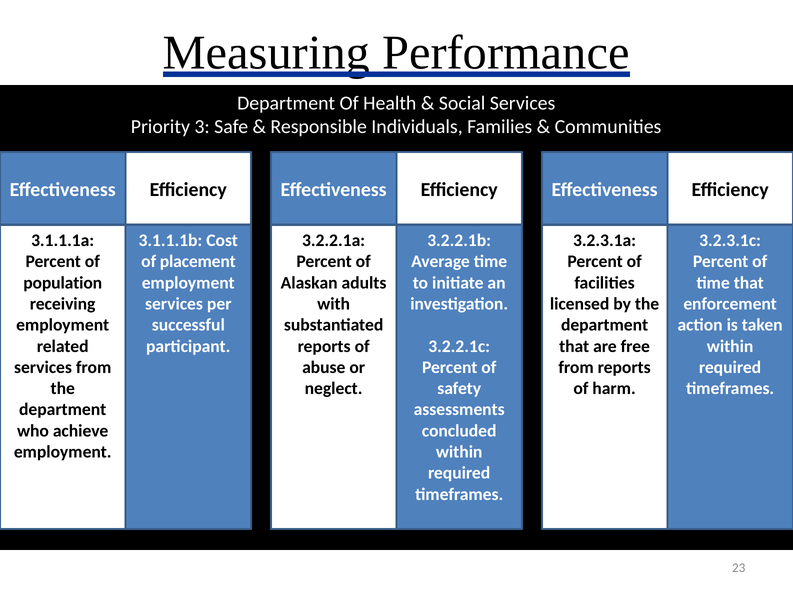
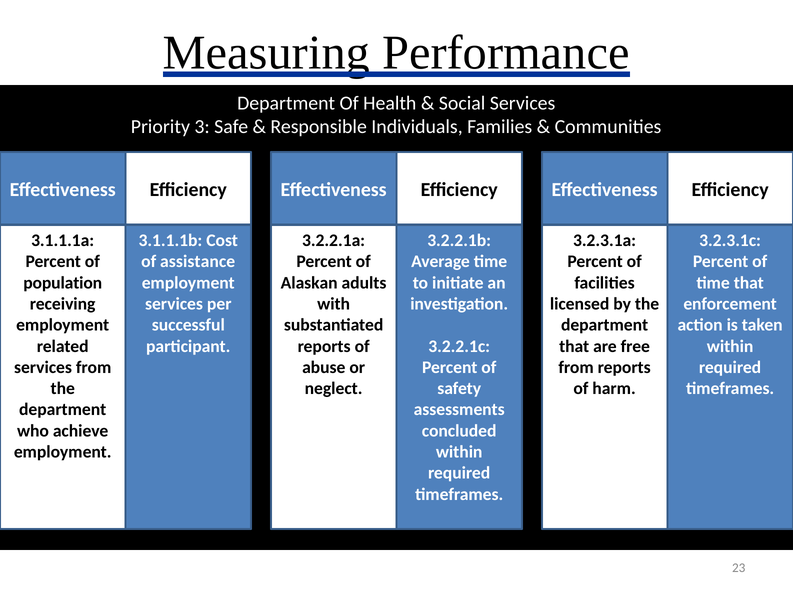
placement: placement -> assistance (198, 262)
